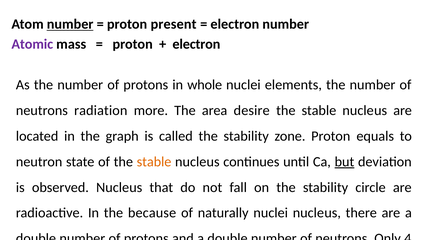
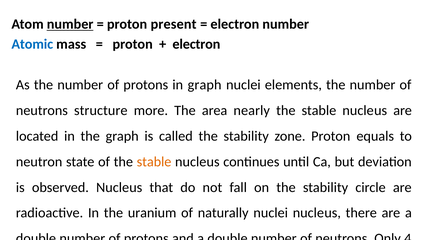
Atomic colour: purple -> blue (32, 44)
in whole: whole -> graph (205, 85)
radiation: radiation -> structure (101, 110)
desire: desire -> nearly (252, 110)
but underline: present -> none (344, 161)
because: because -> uranium (152, 213)
